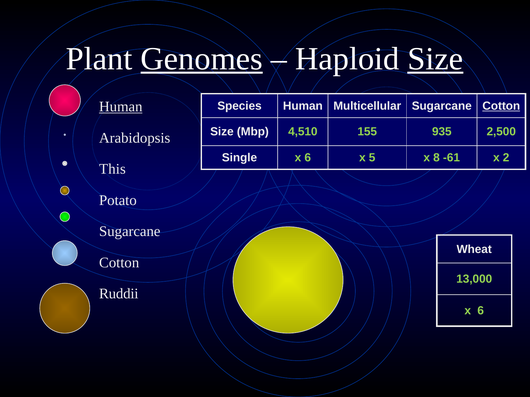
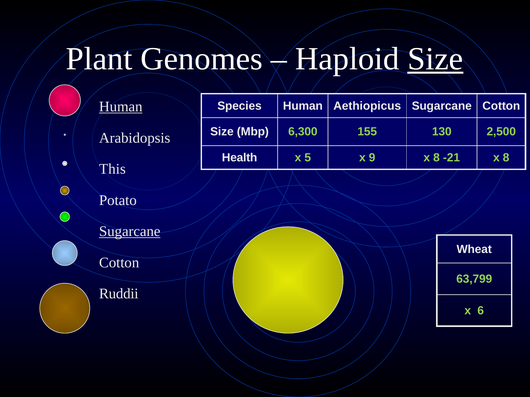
Genomes underline: present -> none (202, 59)
Multicellular: Multicellular -> Aethiopicus (367, 106)
Cotton underline: present -> none (501, 106)
4,510: 4,510 -> 6,300 (303, 132)
935: 935 -> 130 (442, 132)
Single: Single -> Health (240, 158)
6: 6 -> 5 (308, 158)
5: 5 -> 9 (372, 158)
-61: -61 -> -21 (451, 158)
2: 2 -> 8 (506, 158)
Sugarcane underline: none -> present (130, 232)
13,000: 13,000 -> 63,799 (474, 279)
